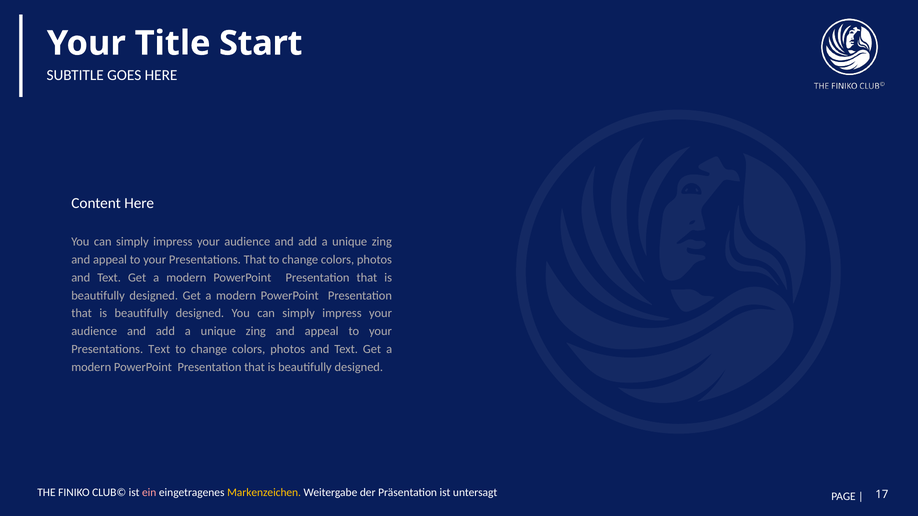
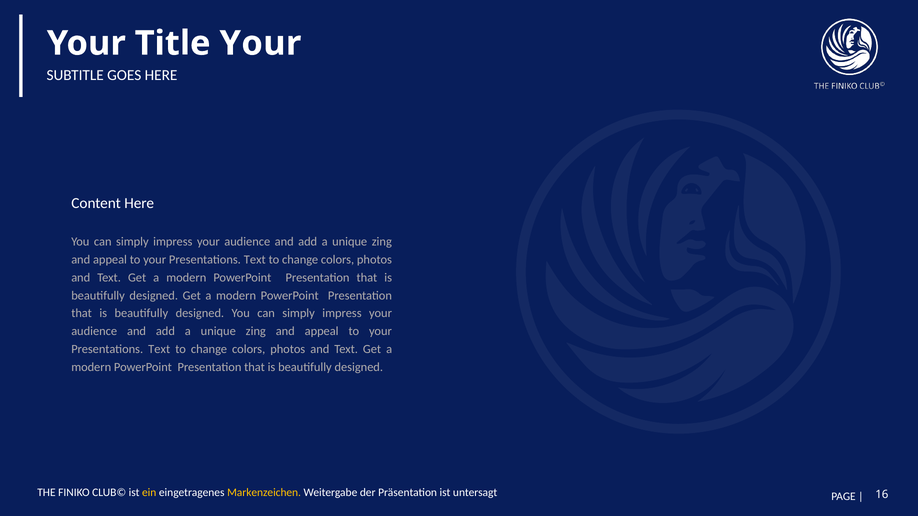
Title Start: Start -> Your (260, 43)
That: That -> Text (255, 260)
ein colour: pink -> yellow (149, 493)
17: 17 -> 16 (882, 495)
